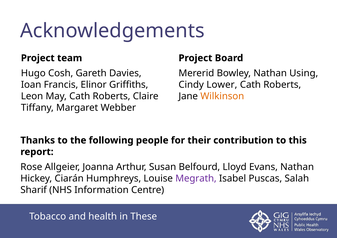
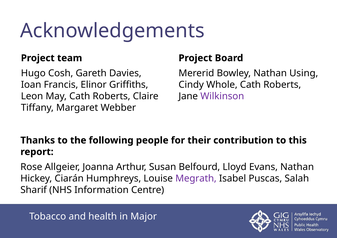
Lower: Lower -> Whole (222, 85)
Wilkinson colour: orange -> purple (222, 96)
These: These -> Major (144, 217)
